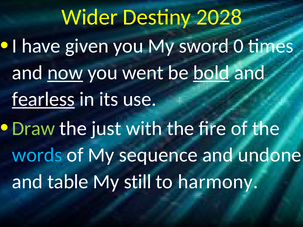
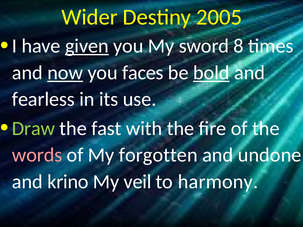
2028: 2028 -> 2005 (219, 17)
given underline: none -> present (87, 46)
0: 0 -> 8 (239, 46)
went: went -> faces (143, 73)
fearless underline: present -> none (43, 99)
just: just -> fast (106, 129)
words colour: light blue -> pink (37, 155)
sequence: sequence -> forgotten (158, 155)
table: table -> krino (68, 182)
still: still -> veil (138, 182)
